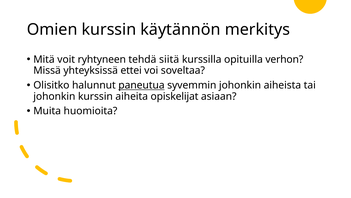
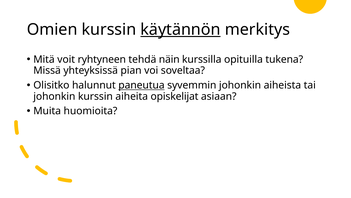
käytännön underline: none -> present (181, 29)
siitä: siitä -> näin (169, 59)
verhon: verhon -> tukena (284, 59)
ettei: ettei -> pian (131, 70)
